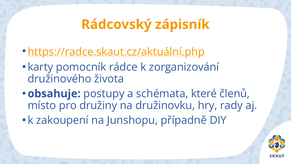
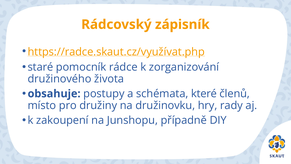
https://radce.skaut.cz/aktuální.php: https://radce.skaut.cz/aktuální.php -> https://radce.skaut.cz/využívat.php (116, 52)
karty: karty -> staré (40, 67)
